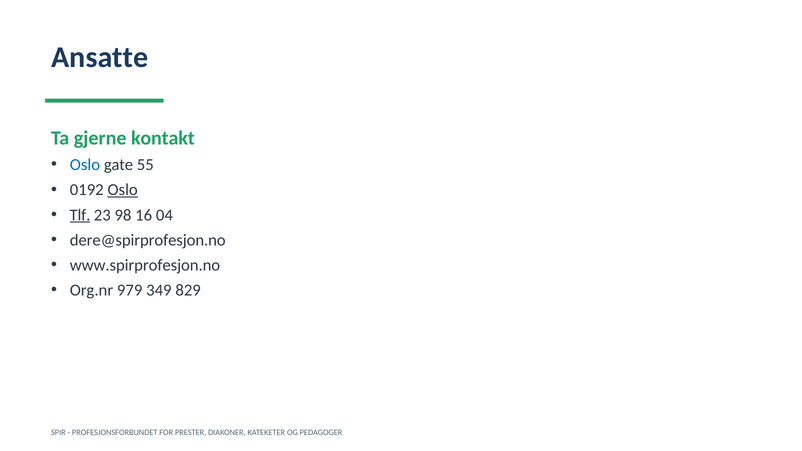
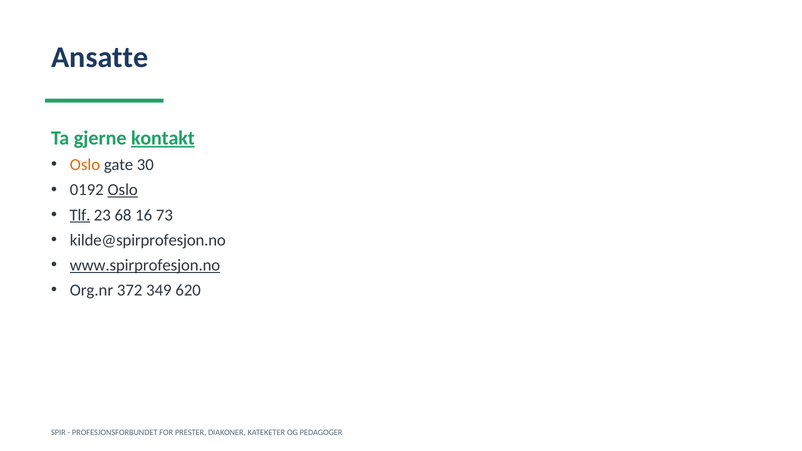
kontakt underline: none -> present (163, 138)
Oslo colour: blue -> orange (85, 165)
55: 55 -> 30 (145, 165)
98: 98 -> 68 (123, 215)
04: 04 -> 73 (164, 215)
dere@spirprofesjon.no: dere@spirprofesjon.no -> kilde@spirprofesjon.no (148, 240)
www.spirprofesjon.no underline: none -> present (145, 265)
979: 979 -> 372 (130, 290)
829: 829 -> 620 (188, 290)
